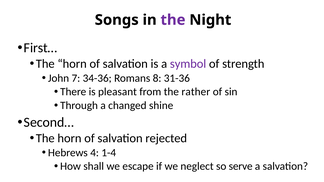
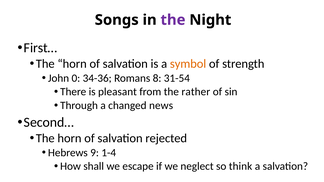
symbol colour: purple -> orange (188, 64)
7: 7 -> 0 (76, 78)
31-36: 31-36 -> 31-54 (177, 78)
shine: shine -> news (161, 106)
4: 4 -> 9 (95, 153)
serve: serve -> think (241, 167)
